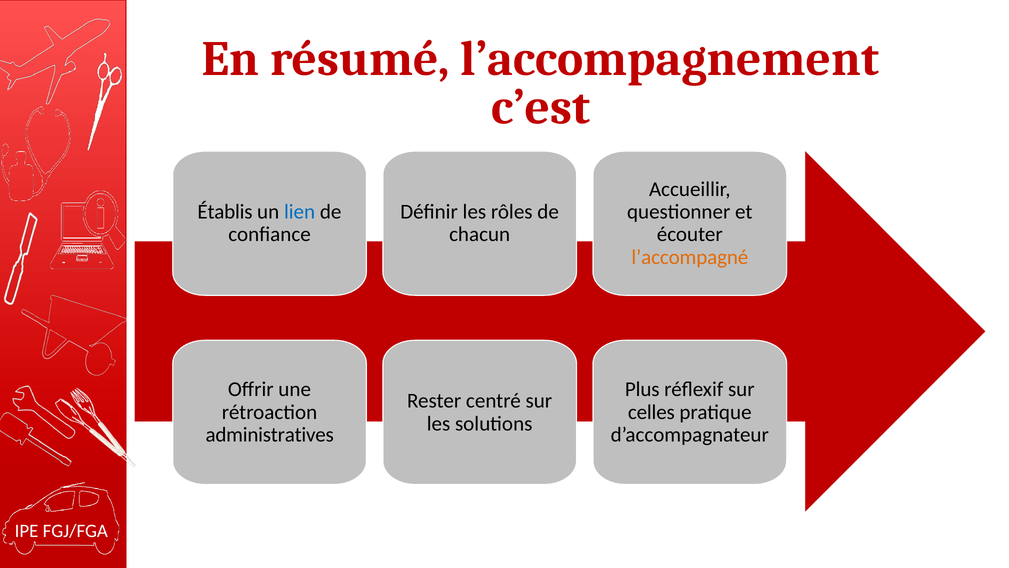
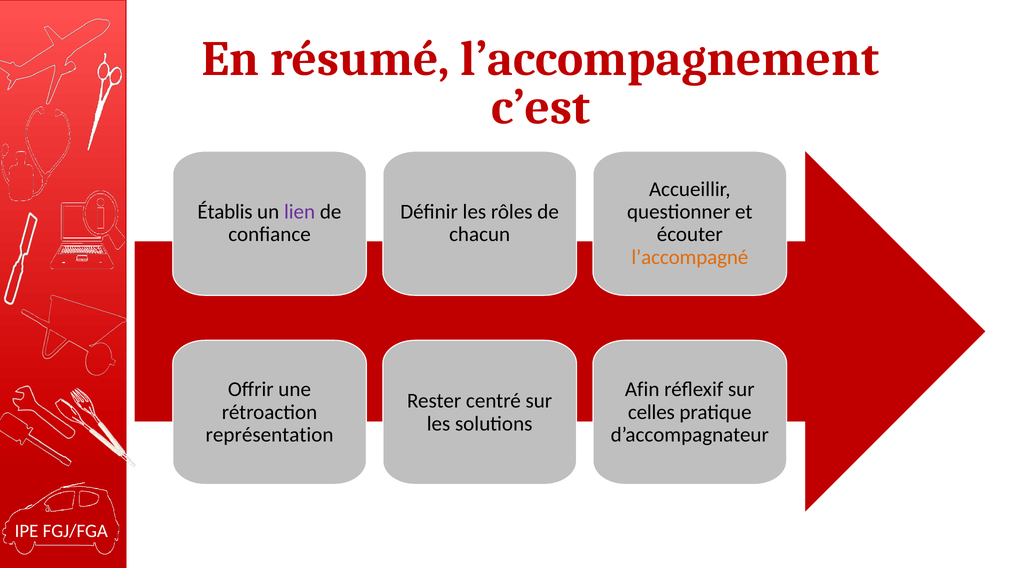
lien colour: blue -> purple (300, 212)
Plus: Plus -> Afin (642, 389)
administratives: administratives -> représentation (270, 435)
